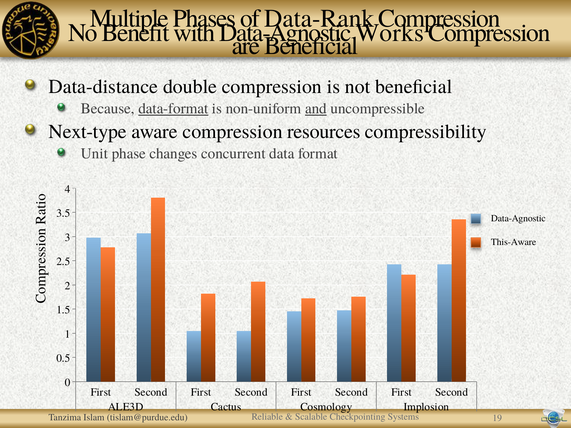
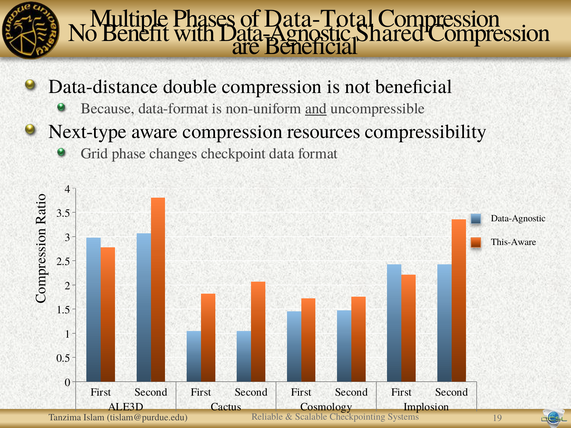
Data-Rank: Data-Rank -> Data-Total (319, 18)
Works: Works -> Shared (390, 33)
data-format underline: present -> none (173, 109)
Unit: Unit -> Grid (94, 154)
concurrent: concurrent -> checkpoint (233, 154)
